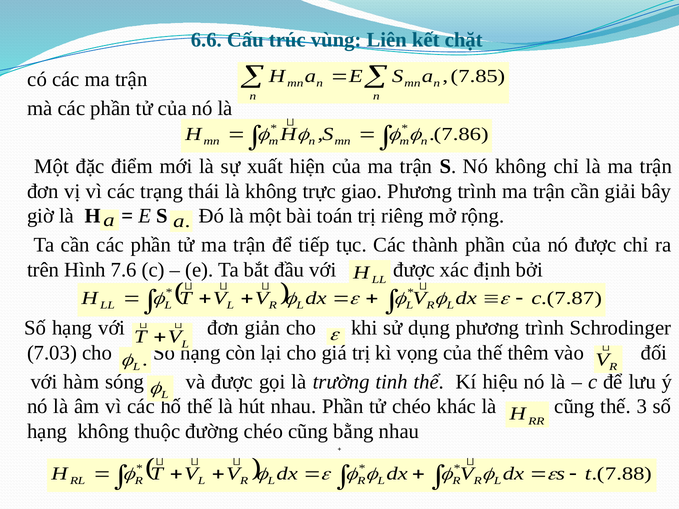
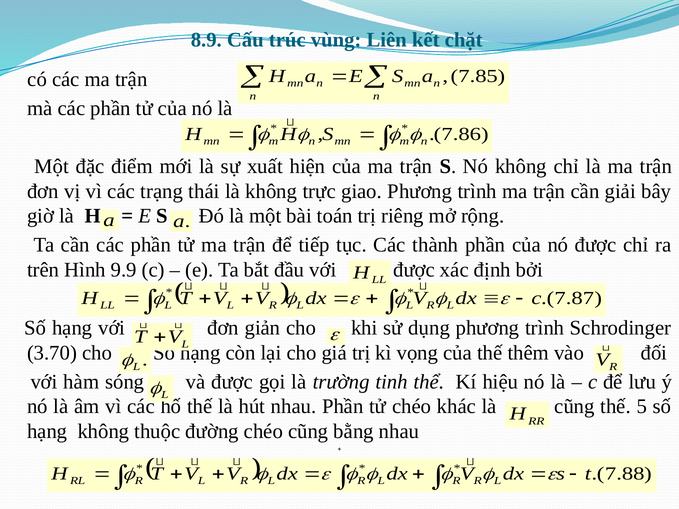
6.6: 6.6 -> 8.9 (206, 40)
7.6: 7.6 -> 9.9 (124, 270)
7.03: 7.03 -> 3.70 (52, 353)
3: 3 -> 5 (642, 407)
